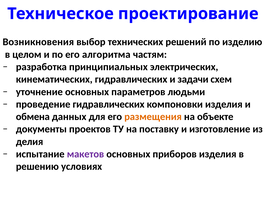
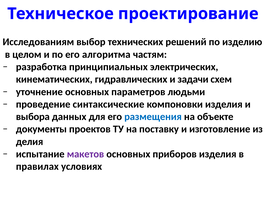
Возникновения: Возникновения -> Исследованиям (38, 42)
проведение гидравлических: гидравлических -> синтаксические (109, 104)
обмена: обмена -> выбора (33, 116)
размещения colour: orange -> blue (153, 116)
решению: решению -> правилах (37, 166)
